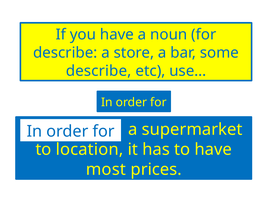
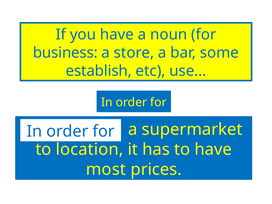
describe: describe -> business (65, 53)
describe: describe -> establish (99, 71)
